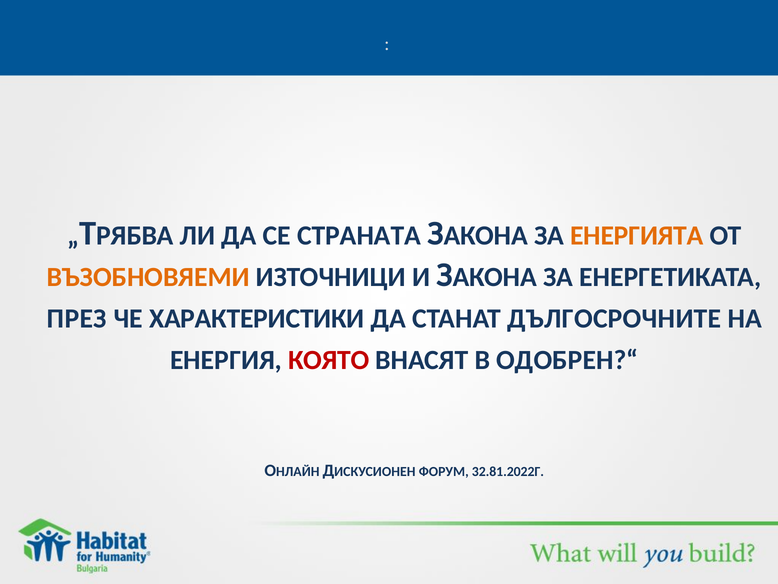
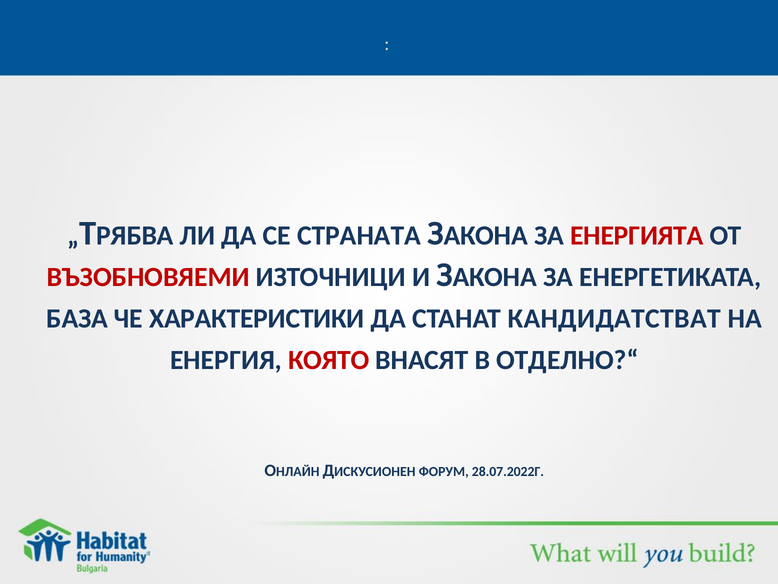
ЕНЕРГИЯТА colour: orange -> red (637, 235)
ВЪЗОБНОВЯЕМИ colour: orange -> red (148, 277)
ПРЕЗ: ПРЕЗ -> БАЗА (77, 318)
ДЪЛГОСРОЧНИТЕ: ДЪЛГОСРОЧНИТЕ -> КАНДИДАТСТВАТ (614, 318)
ОДОБРЕН?“: ОДОБРЕН?“ -> ОТДЕЛНО?“ (567, 360)
32.81.2022Г: 32.81.2022Г -> 28.07.2022Г (508, 472)
